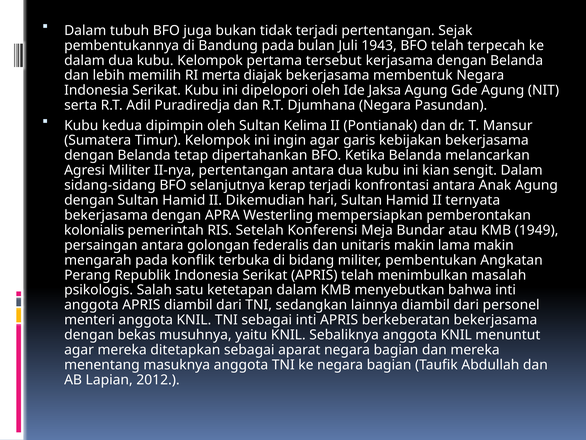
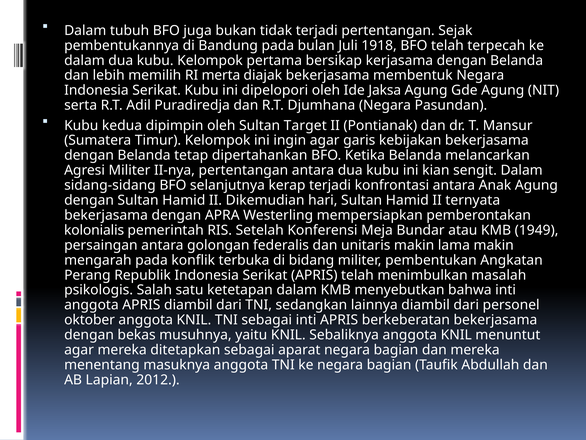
1943: 1943 -> 1918 (379, 45)
tersebut: tersebut -> bersikap (334, 60)
Kelima: Kelima -> Target (305, 125)
menteri: menteri -> oktober (90, 320)
